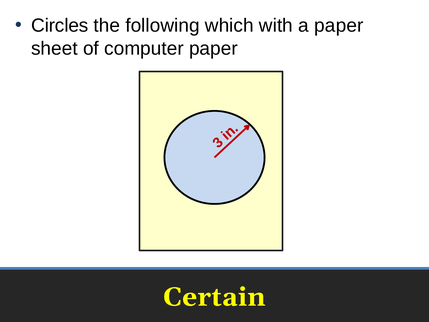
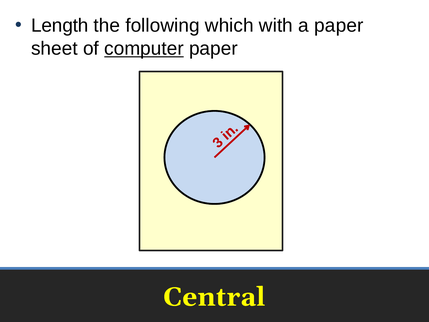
Circles: Circles -> Length (60, 26)
computer underline: none -> present (144, 49)
Certain: Certain -> Central (214, 297)
